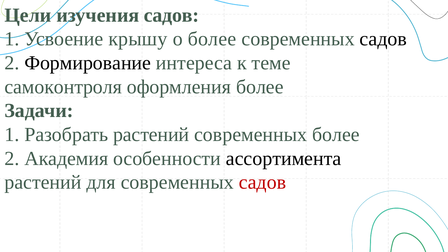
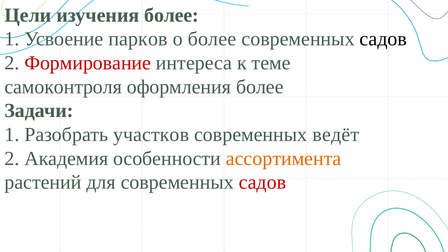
изучения садов: садов -> более (172, 15)
крышу: крышу -> парков (138, 39)
Формирование colour: black -> red (88, 63)
Разобрать растений: растений -> участков (151, 135)
современных более: более -> ведёт (336, 135)
ассортимента colour: black -> orange (284, 159)
